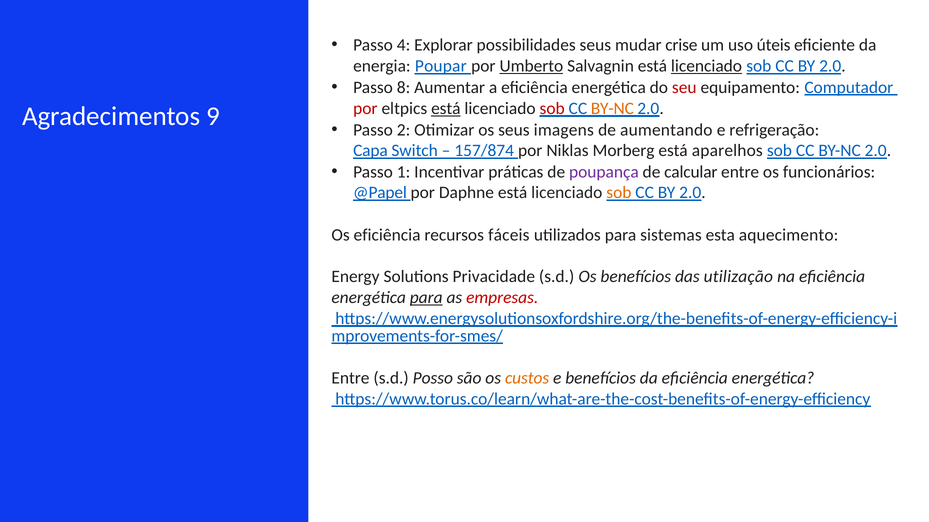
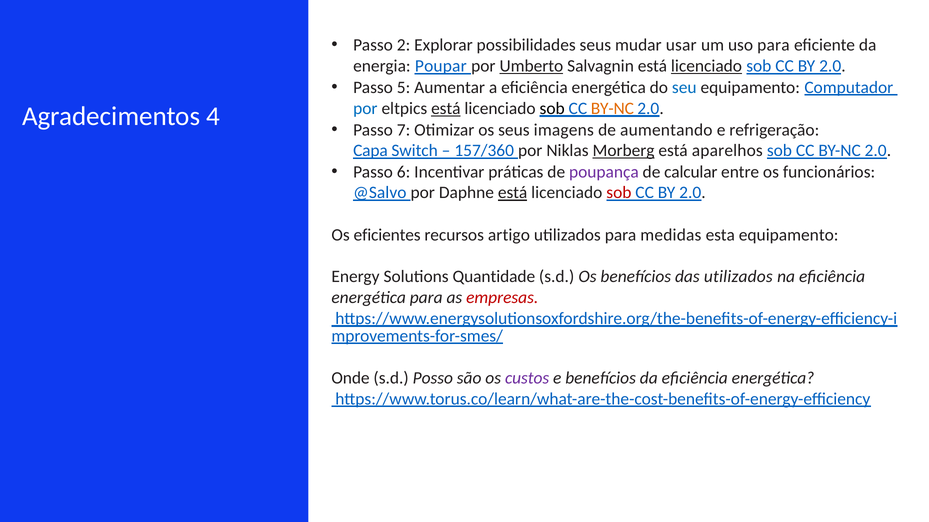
4: 4 -> 2 (404, 45)
crise: crise -> usar (681, 45)
uso úteis: úteis -> para (773, 45)
8: 8 -> 5 (404, 87)
seu colour: red -> blue (684, 87)
por colour: red -> blue (365, 109)
sob colour: red -> black (552, 109)
9: 9 -> 4 (213, 116)
2: 2 -> 7 (404, 130)
157/874: 157/874 -> 157/360 (484, 151)
Morberg underline: none -> present (624, 151)
1: 1 -> 6 (404, 172)
@Papel: @Papel -> @Salvo (380, 193)
está underline: none -> present (513, 193)
sob colour: orange -> red (619, 193)
Os eficiência: eficiência -> eficientes (387, 235)
fáceis: fáceis -> artigo (509, 235)
sistemas: sistemas -> medidas (671, 235)
esta aquecimento: aquecimento -> equipamento (789, 235)
Privacidade: Privacidade -> Quantidade (494, 277)
das utilização: utilização -> utilizados (738, 277)
para underline: present -> none (426, 298)
Entre: Entre -> Onde (351, 378)
custos colour: orange -> purple (527, 378)
